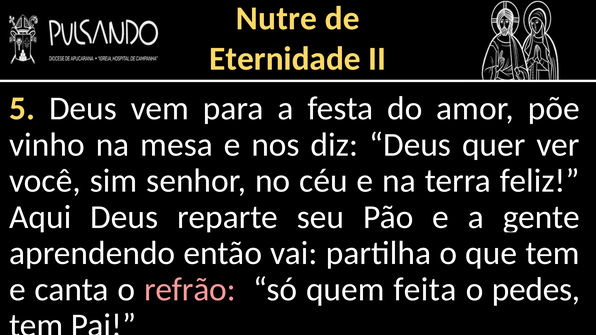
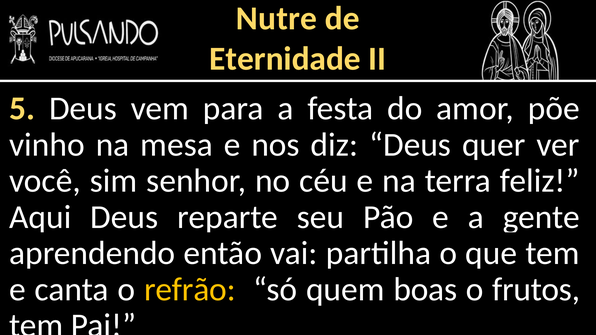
refrão colour: pink -> yellow (190, 290)
feita: feita -> boas (425, 290)
pedes: pedes -> frutos (536, 290)
